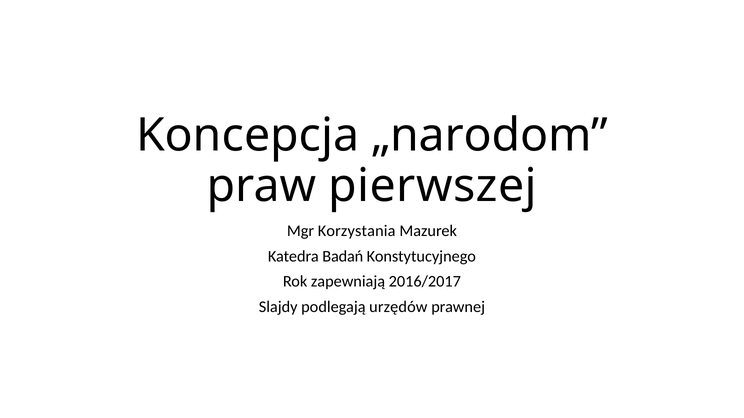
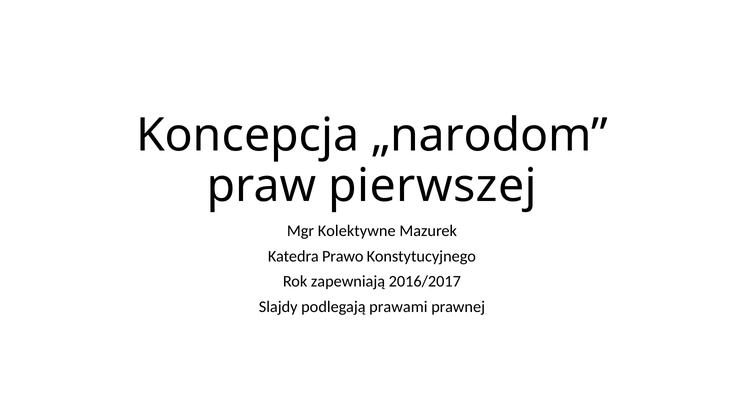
Korzystania: Korzystania -> Kolektywne (357, 231)
Badań: Badań -> Prawo (343, 257)
urzędów: urzędów -> prawami (398, 307)
